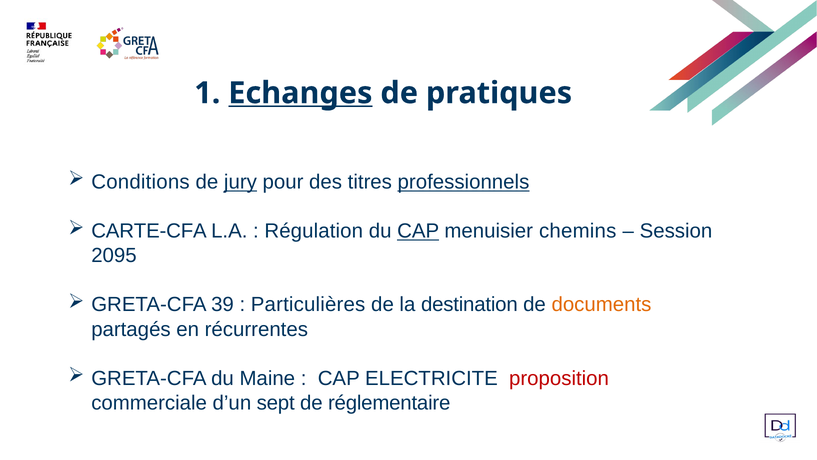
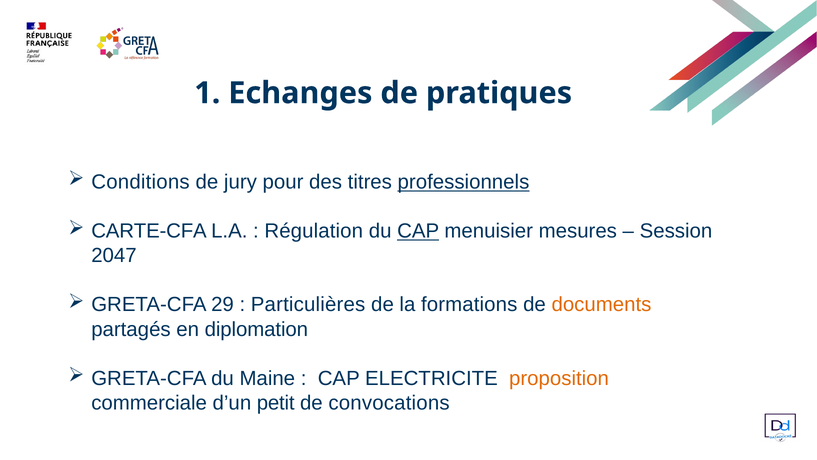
Echanges underline: present -> none (300, 93)
jury underline: present -> none (240, 182)
chemins: chemins -> mesures (578, 231)
2095: 2095 -> 2047 (114, 255)
39: 39 -> 29 (222, 304)
destination: destination -> formations (469, 304)
récurrentes: récurrentes -> diplomation (256, 329)
proposition colour: red -> orange (559, 378)
sept: sept -> petit (276, 402)
réglementaire: réglementaire -> convocations (389, 402)
